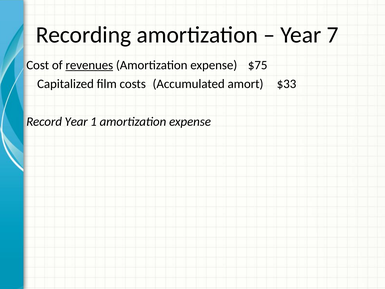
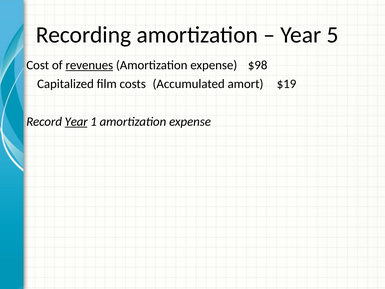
7: 7 -> 5 (333, 35)
$75: $75 -> $98 (258, 65)
$33: $33 -> $19 (287, 84)
Year underline: none -> present (76, 122)
